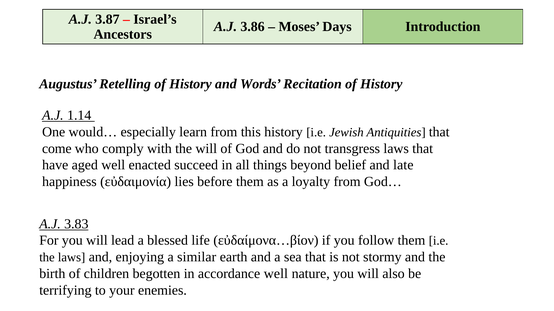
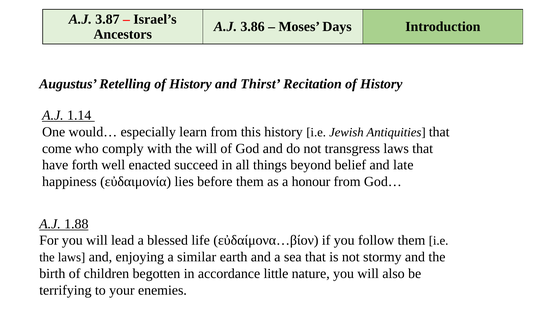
Words: Words -> Thirst (260, 84)
aged: aged -> forth (85, 165)
loyalty: loyalty -> honour (311, 182)
3.83: 3.83 -> 1.88 (76, 224)
accordance well: well -> little (276, 274)
